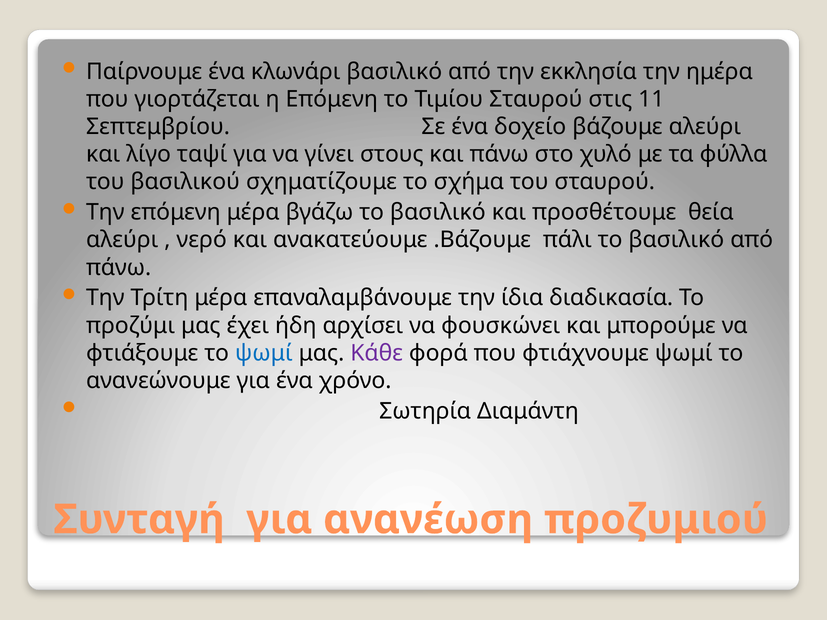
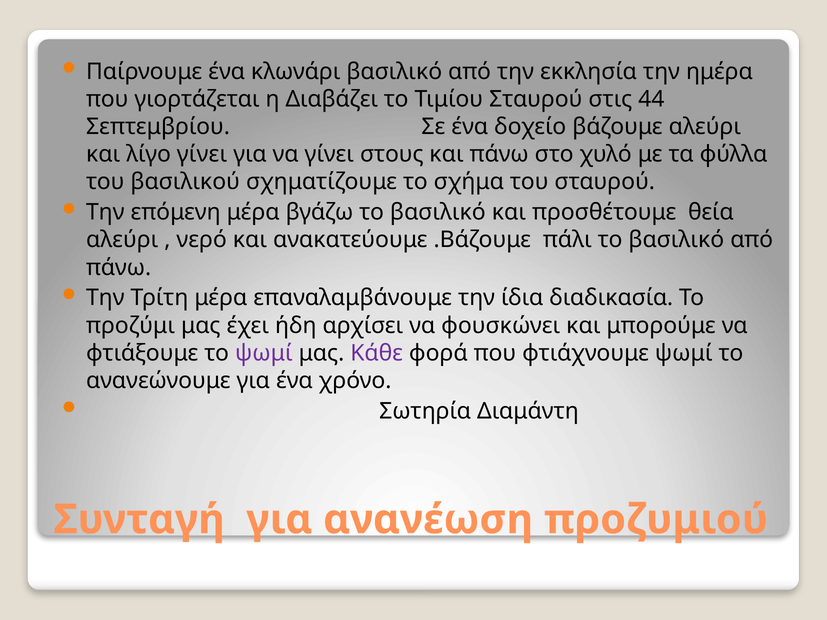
η Επόμενη: Επόμενη -> Διαβάζει (332, 99)
11: 11 -> 44 (651, 99)
λίγο ταψί: ταψί -> γίνει (202, 154)
ψωμί colour: blue -> purple (264, 353)
